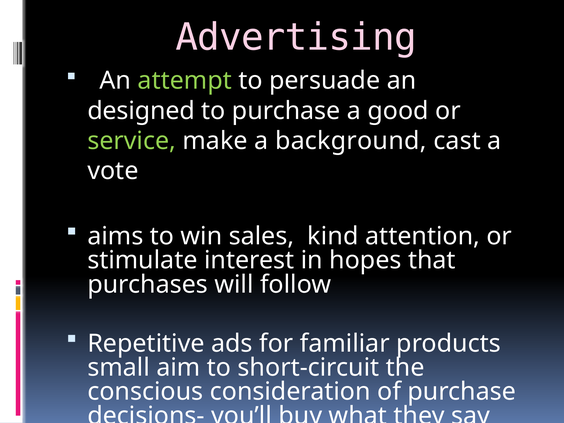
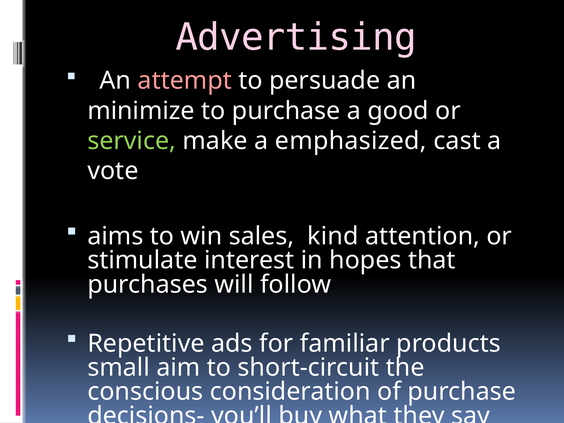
attempt colour: light green -> pink (185, 81)
designed: designed -> minimize (141, 111)
background: background -> emphasized (351, 141)
